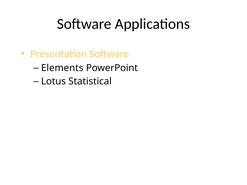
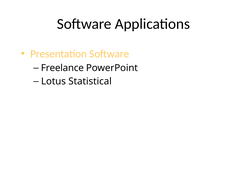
Elements: Elements -> Freelance (62, 68)
